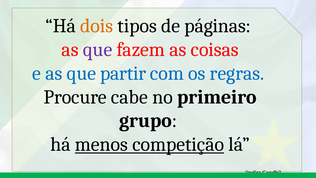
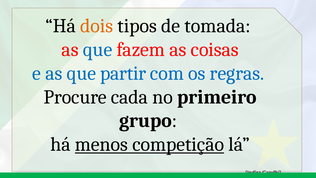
páginas: páginas -> tomada (218, 26)
que colour: purple -> blue (98, 49)
cabe: cabe -> cada (129, 97)
